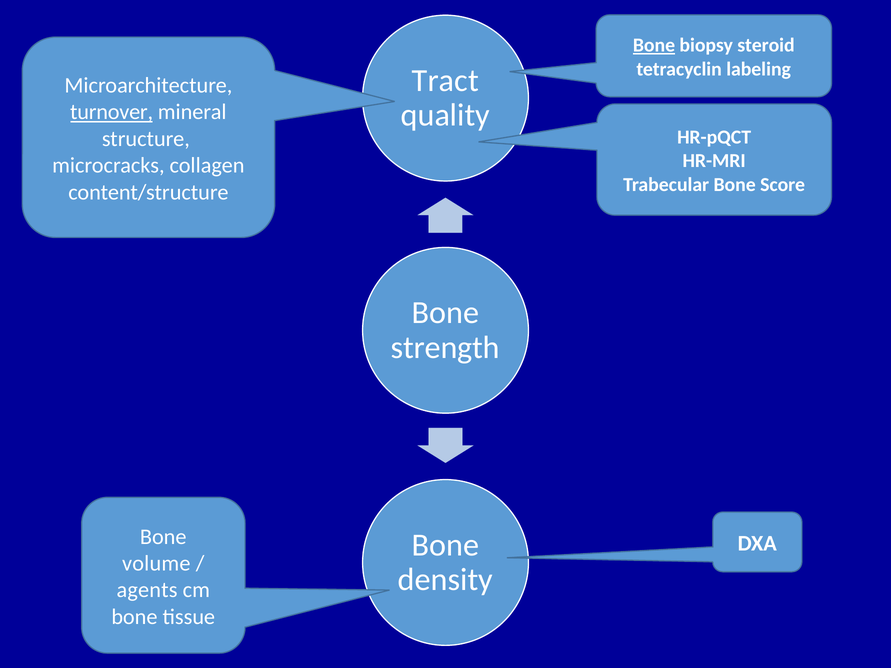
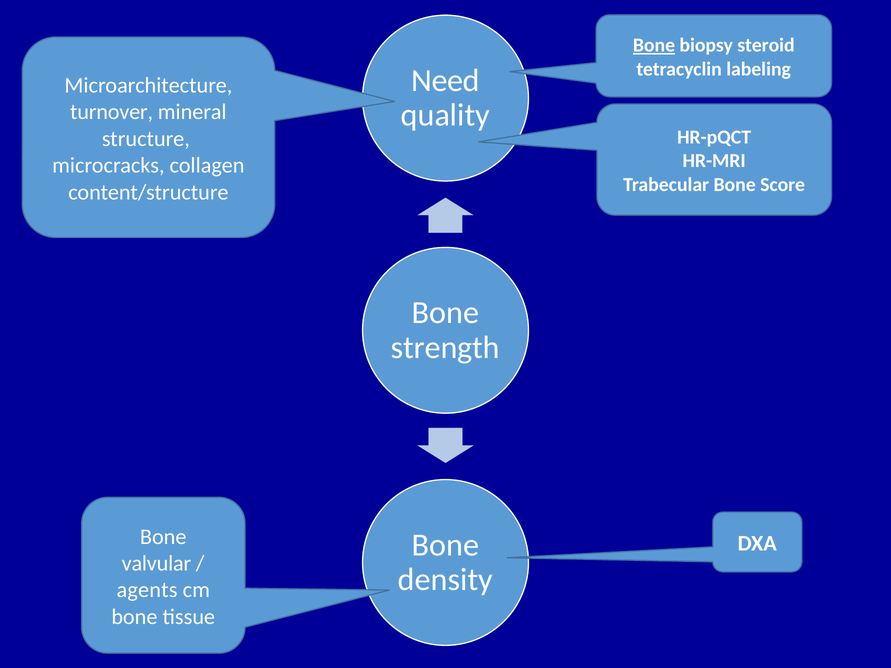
Tract: Tract -> Need (446, 81)
turnover underline: present -> none (112, 112)
volume: volume -> valvular (156, 564)
